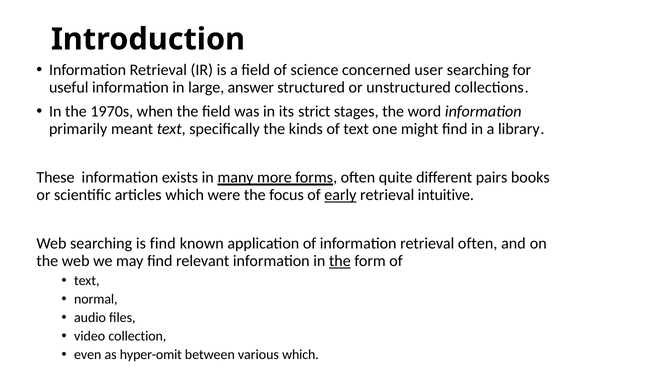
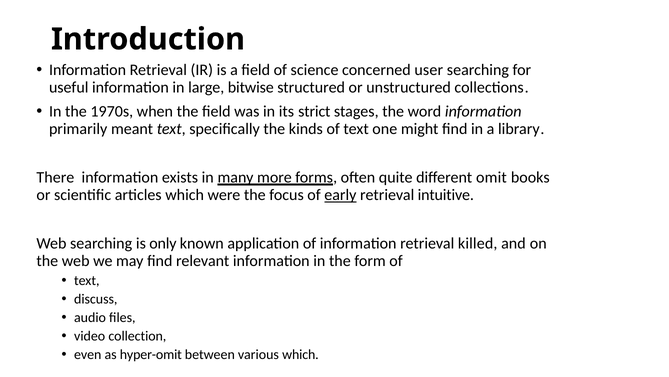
answer: answer -> bitwise (251, 87)
These: These -> There (55, 177)
pairs: pairs -> omit (491, 177)
is find: find -> only (163, 243)
retrieval often: often -> killed (478, 243)
the underline: present -> none (340, 260)
normal: normal -> discuss (96, 299)
